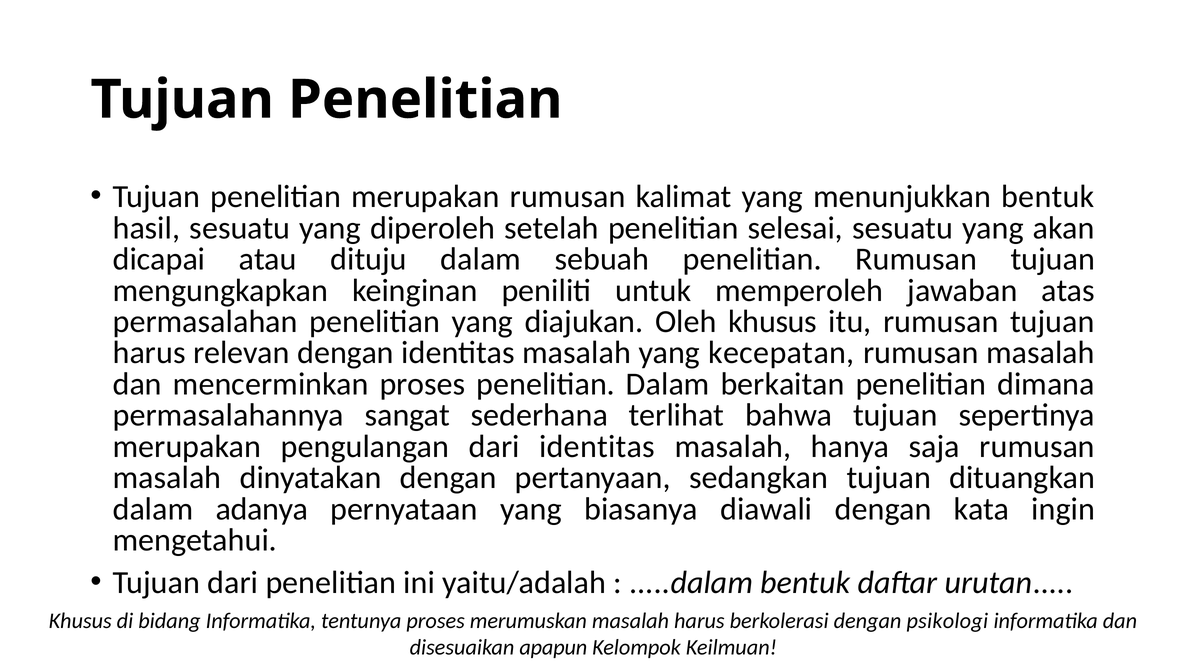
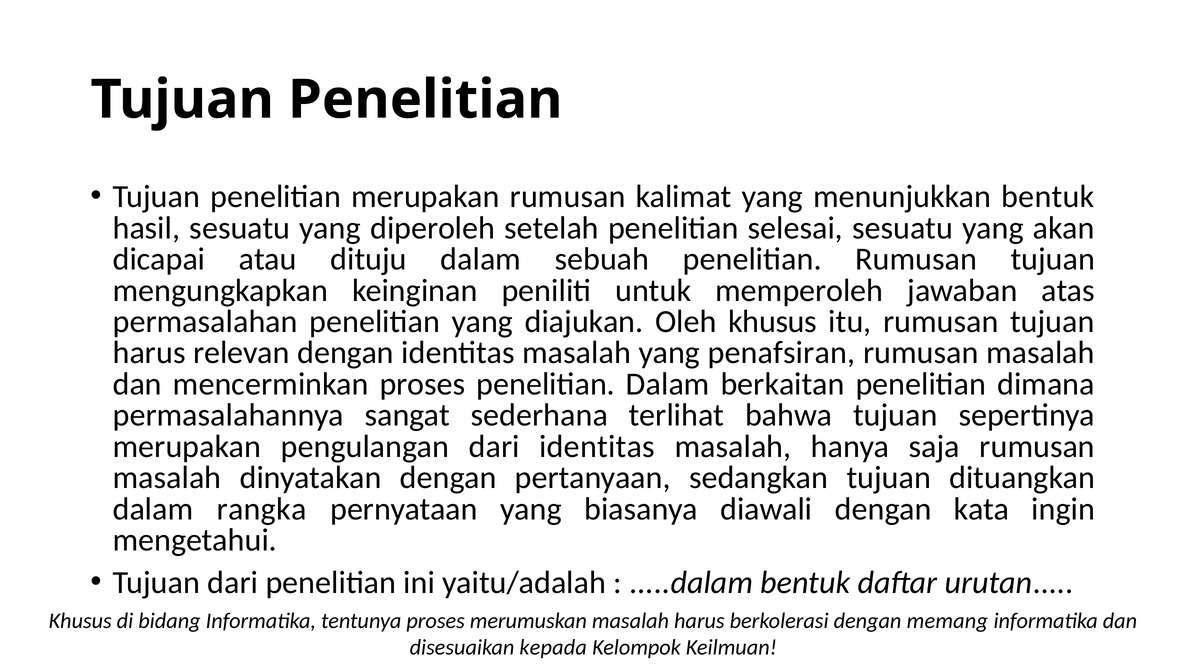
kecepatan: kecepatan -> penafsiran (781, 353)
adanya: adanya -> rangka (262, 509)
psikologi: psikologi -> memang (947, 621)
apapun: apapun -> kepada (553, 647)
